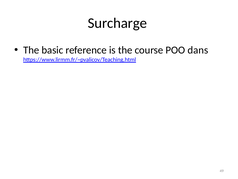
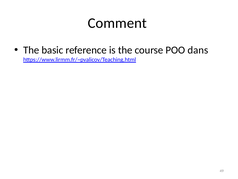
Surcharge: Surcharge -> Comment (117, 23)
